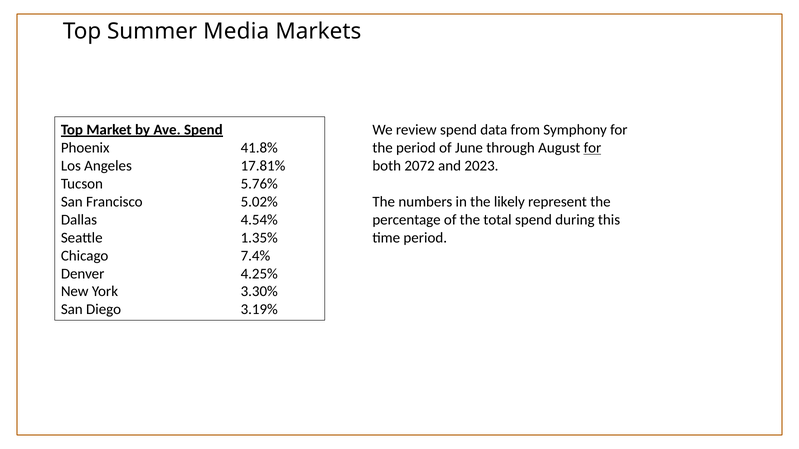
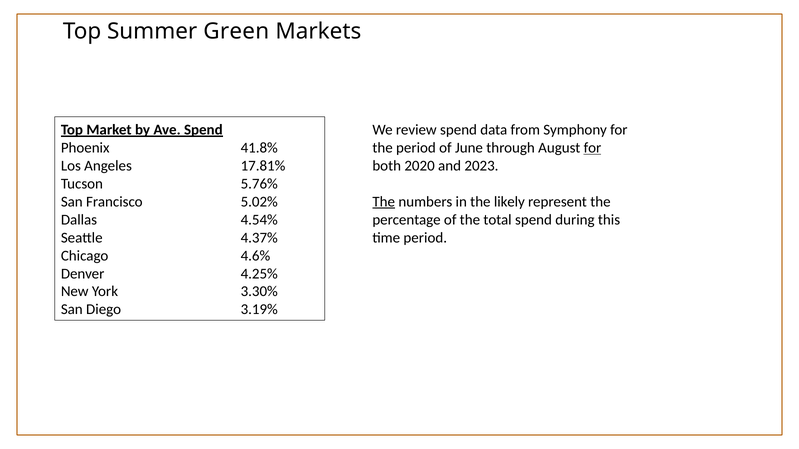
Media: Media -> Green (236, 31)
2072: 2072 -> 2020 (420, 166)
The underline: none -> present (384, 202)
1.35%: 1.35% -> 4.37% (259, 238)
7.4%: 7.4% -> 4.6% (255, 256)
